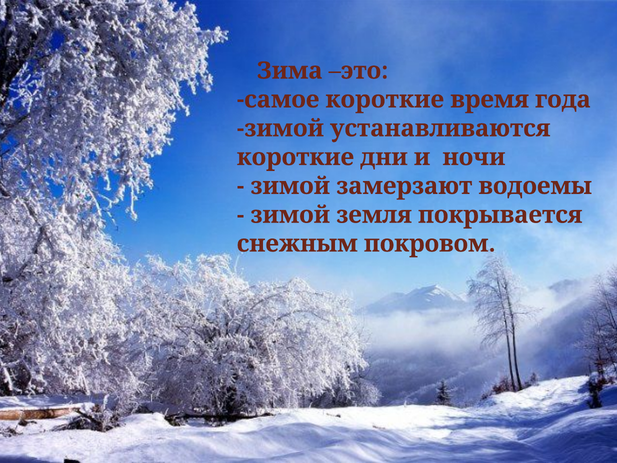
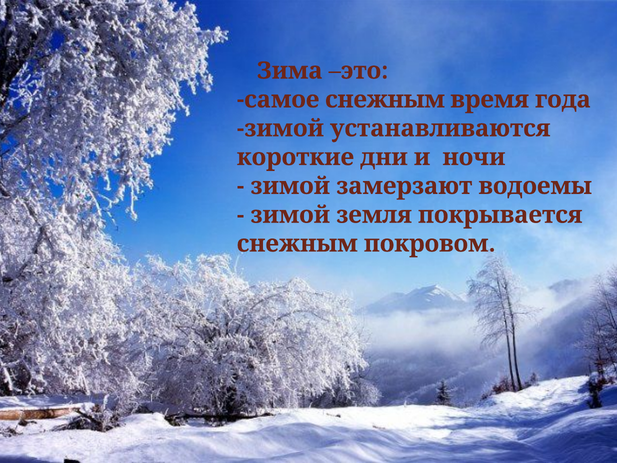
самое короткие: короткие -> снежным (385, 99)
